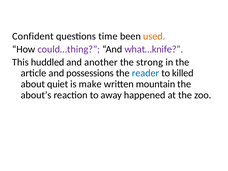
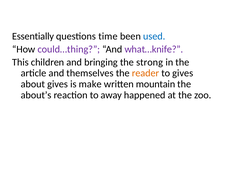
Confident: Confident -> Essentially (33, 36)
used colour: orange -> blue (154, 36)
huddled: huddled -> children (48, 62)
another: another -> bringing (101, 62)
possessions: possessions -> themselves (90, 73)
reader colour: blue -> orange (146, 73)
to killed: killed -> gives (183, 73)
about quiet: quiet -> gives (58, 84)
